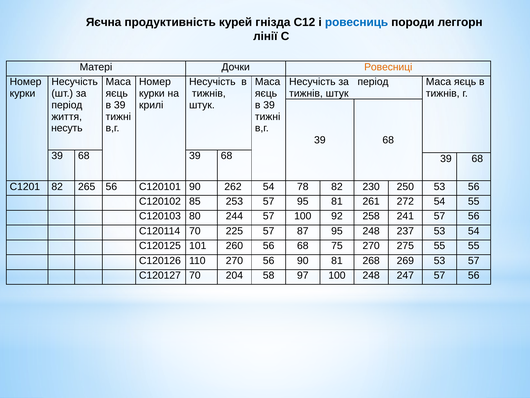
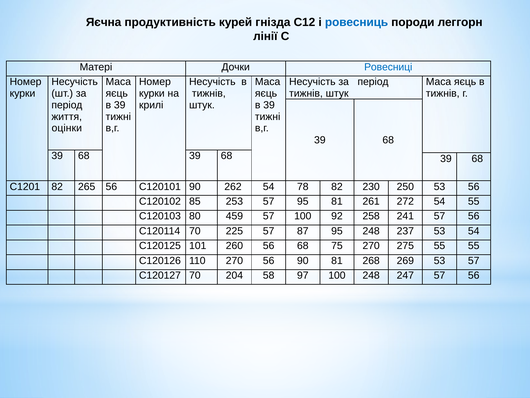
Ровесниці colour: orange -> blue (388, 67)
несуть: несуть -> оцінки (67, 128)
244: 244 -> 459 (234, 216)
